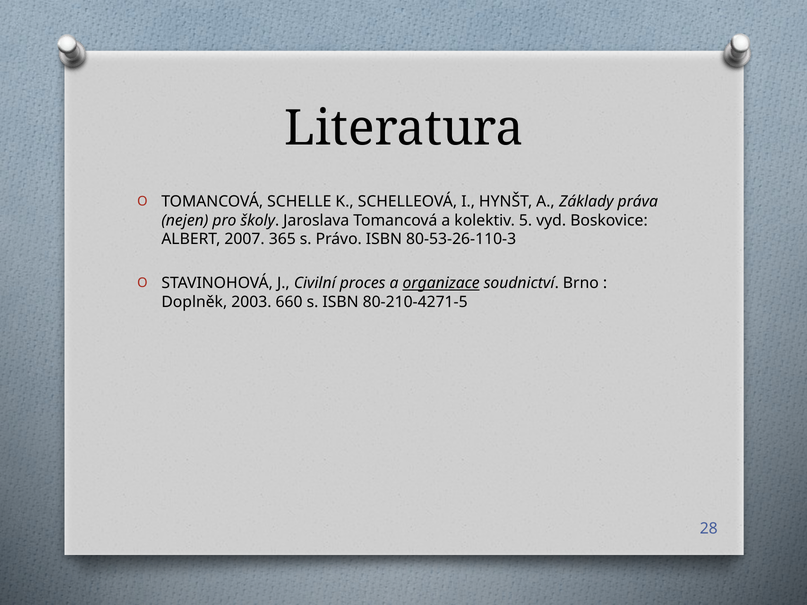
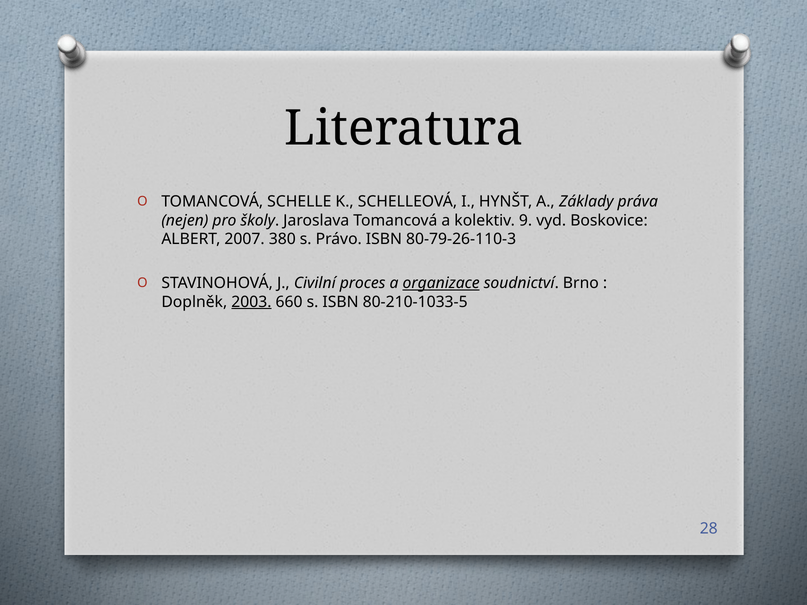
5: 5 -> 9 (526, 220)
365: 365 -> 380 (282, 239)
80-53-26-110-3: 80-53-26-110-3 -> 80-79-26-110-3 (461, 239)
2003 underline: none -> present (251, 302)
80-210-4271-5: 80-210-4271-5 -> 80-210-1033-5 (415, 302)
